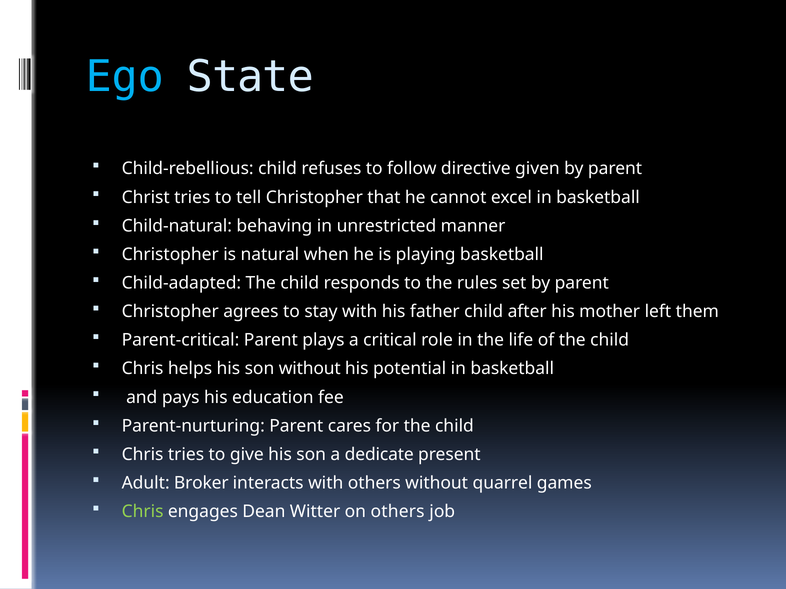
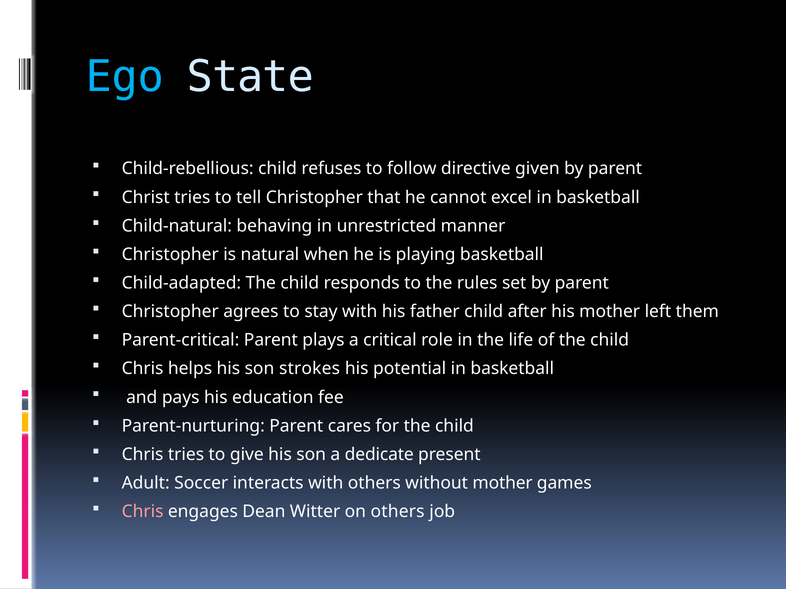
son without: without -> strokes (310, 369)
Broker: Broker -> Soccer (201, 483)
without quarrel: quarrel -> mother (503, 483)
Chris colour: light green -> pink (143, 512)
